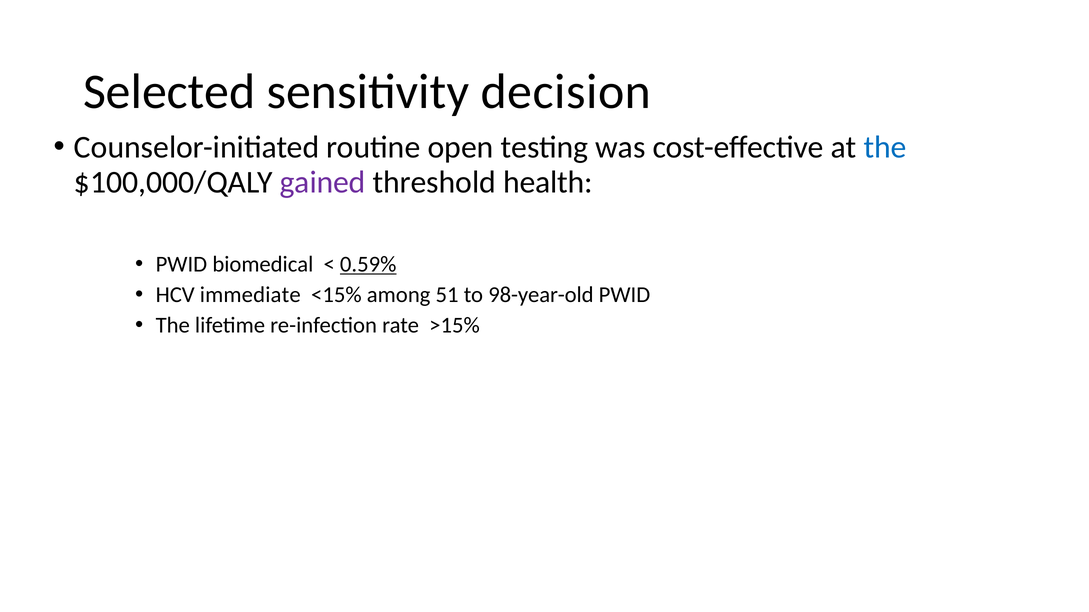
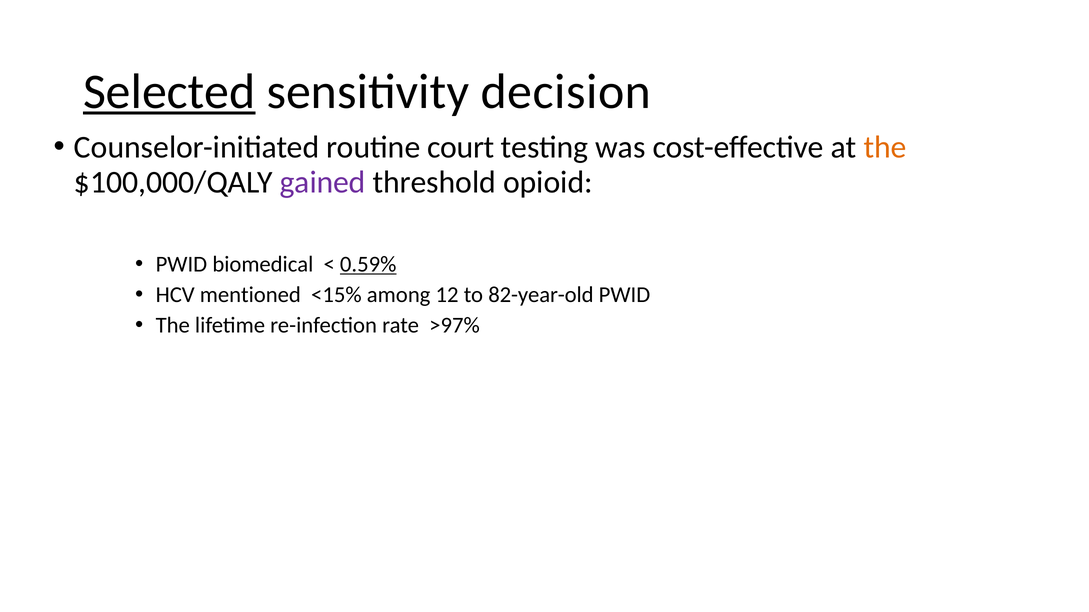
Selected underline: none -> present (169, 92)
open: open -> court (461, 148)
the colour: blue -> orange (885, 148)
health: health -> opioid (548, 183)
immediate: immediate -> mentioned (250, 295)
51: 51 -> 12 (447, 295)
98-year-old: 98-year-old -> 82-year-old (541, 295)
>15%: >15% -> >97% (454, 326)
